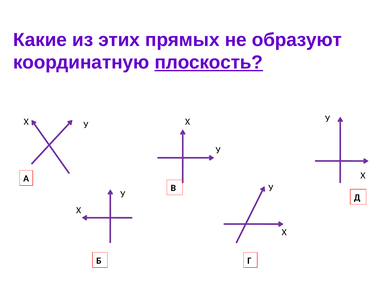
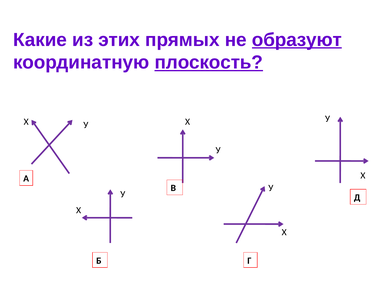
образуют underline: none -> present (297, 40)
